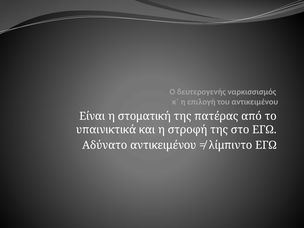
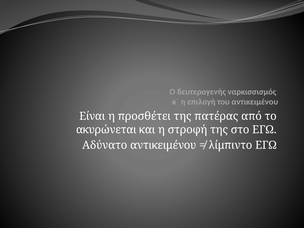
στοματική: στοματική -> προσθέτει (144, 116)
υπαινικτικά: υπαινικτικά -> ακυρώνεται (106, 130)
